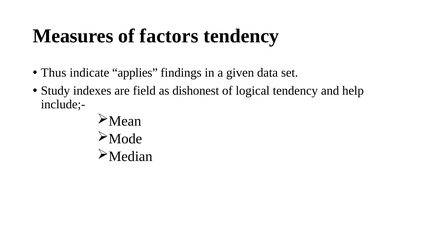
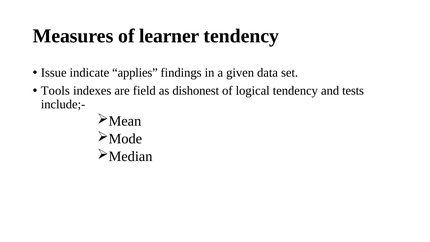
factors: factors -> learner (169, 36)
Thus: Thus -> Issue (54, 73)
Study: Study -> Tools (55, 91)
help: help -> tests (353, 91)
